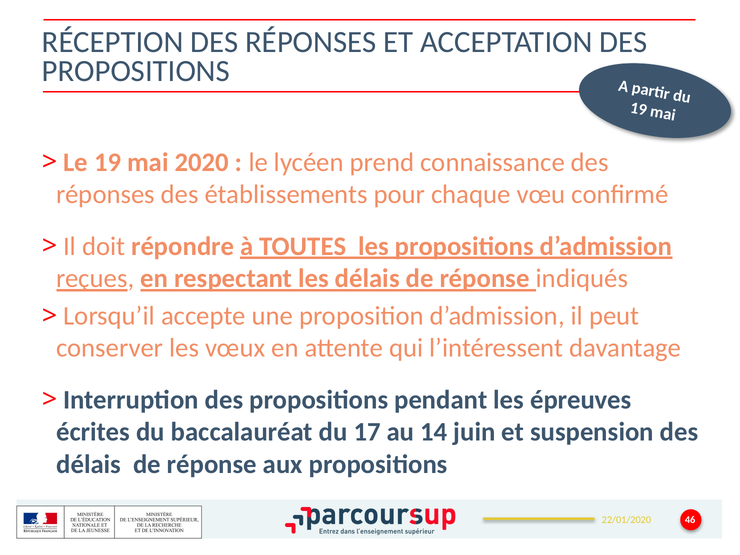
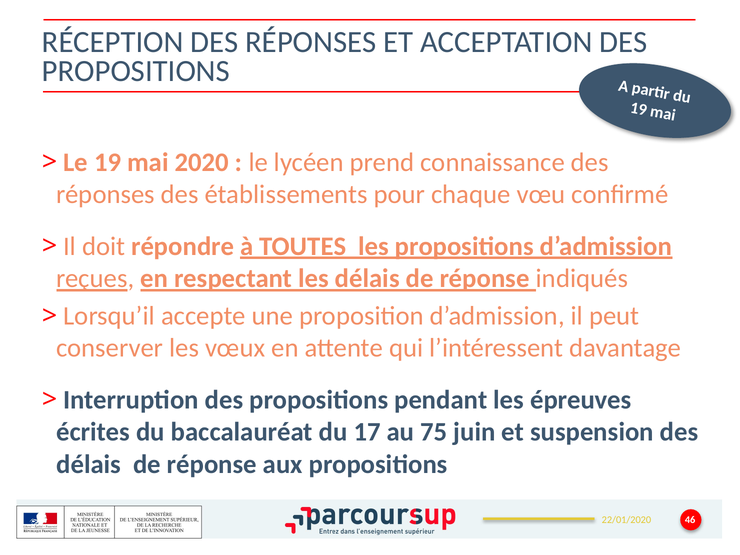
14: 14 -> 75 (434, 432)
